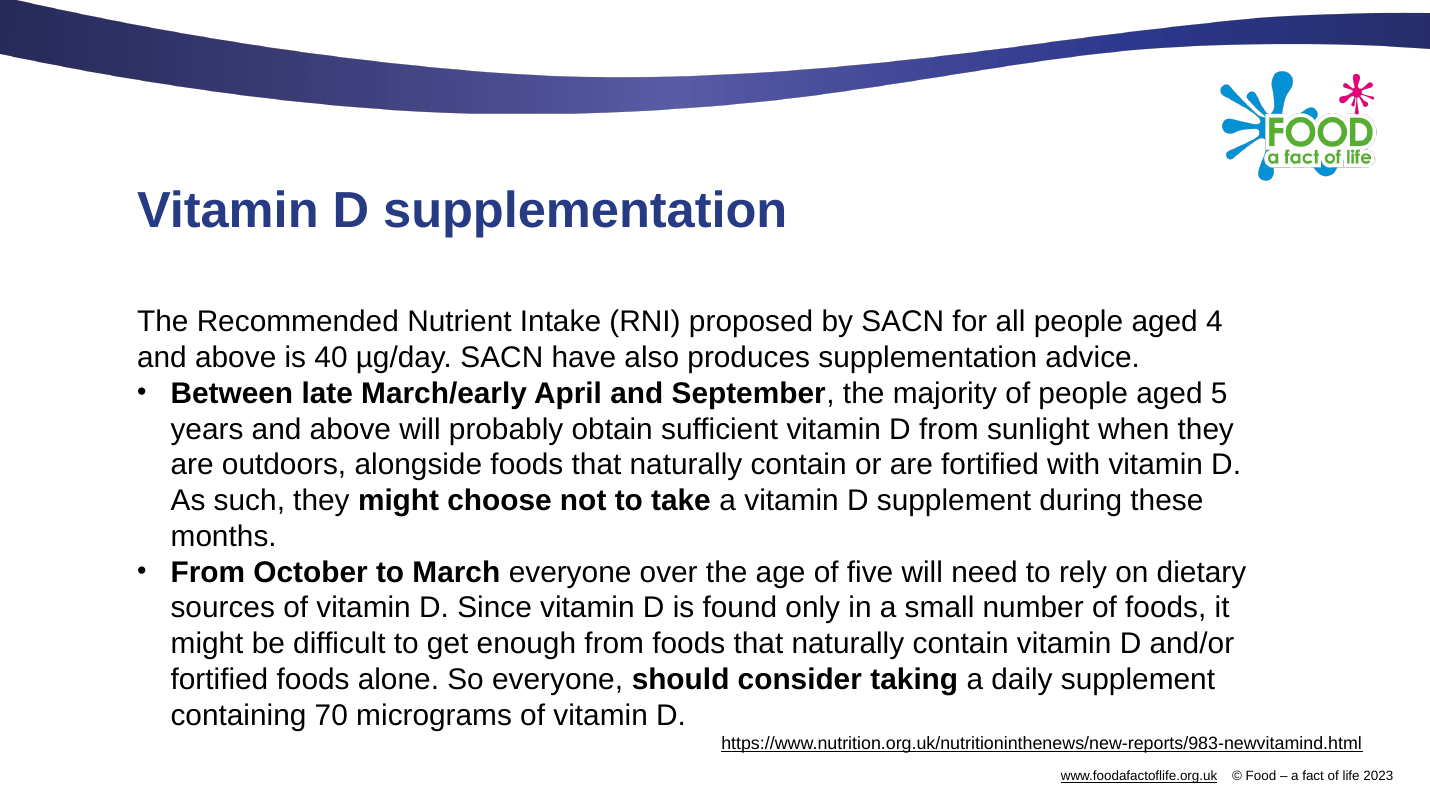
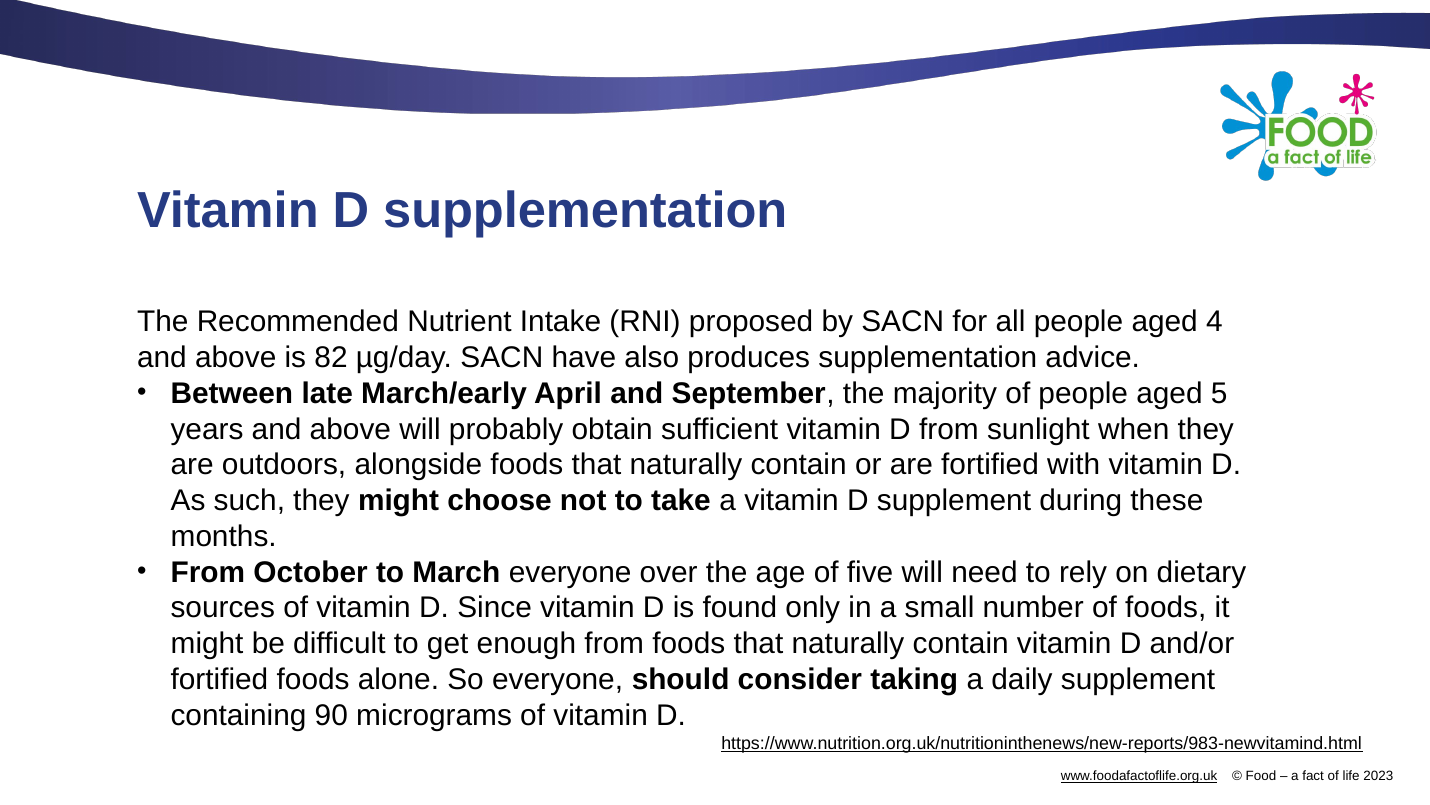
40: 40 -> 82 (331, 357)
70: 70 -> 90 (331, 715)
